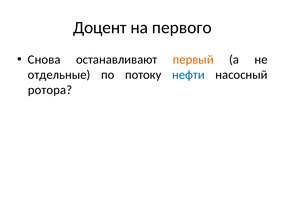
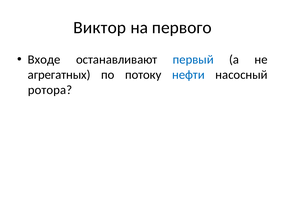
Доцент: Доцент -> Виктор (100, 28)
Снова: Снова -> Входе (44, 60)
первый colour: orange -> blue (193, 60)
отдельные: отдельные -> агрегатных (59, 75)
